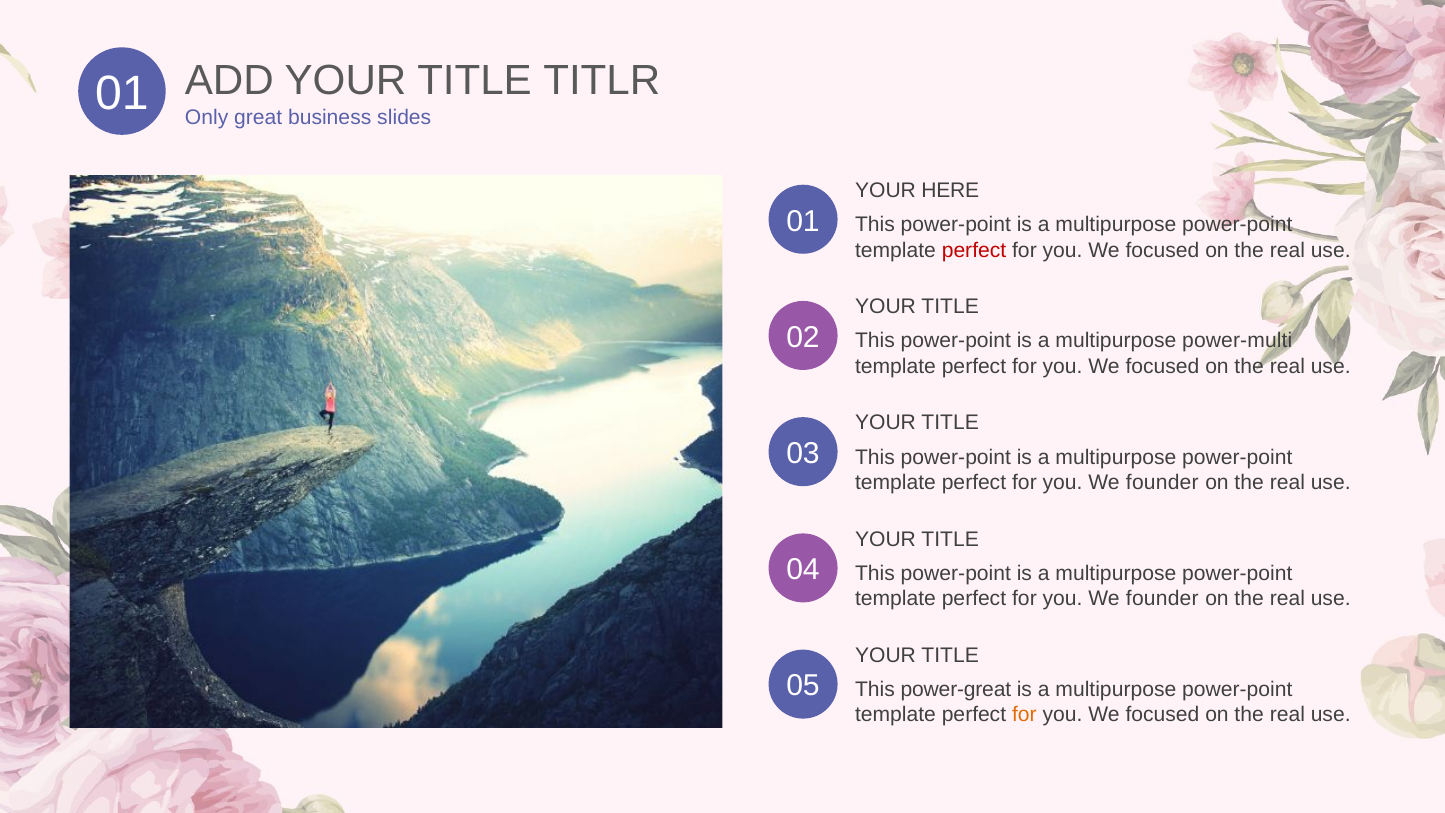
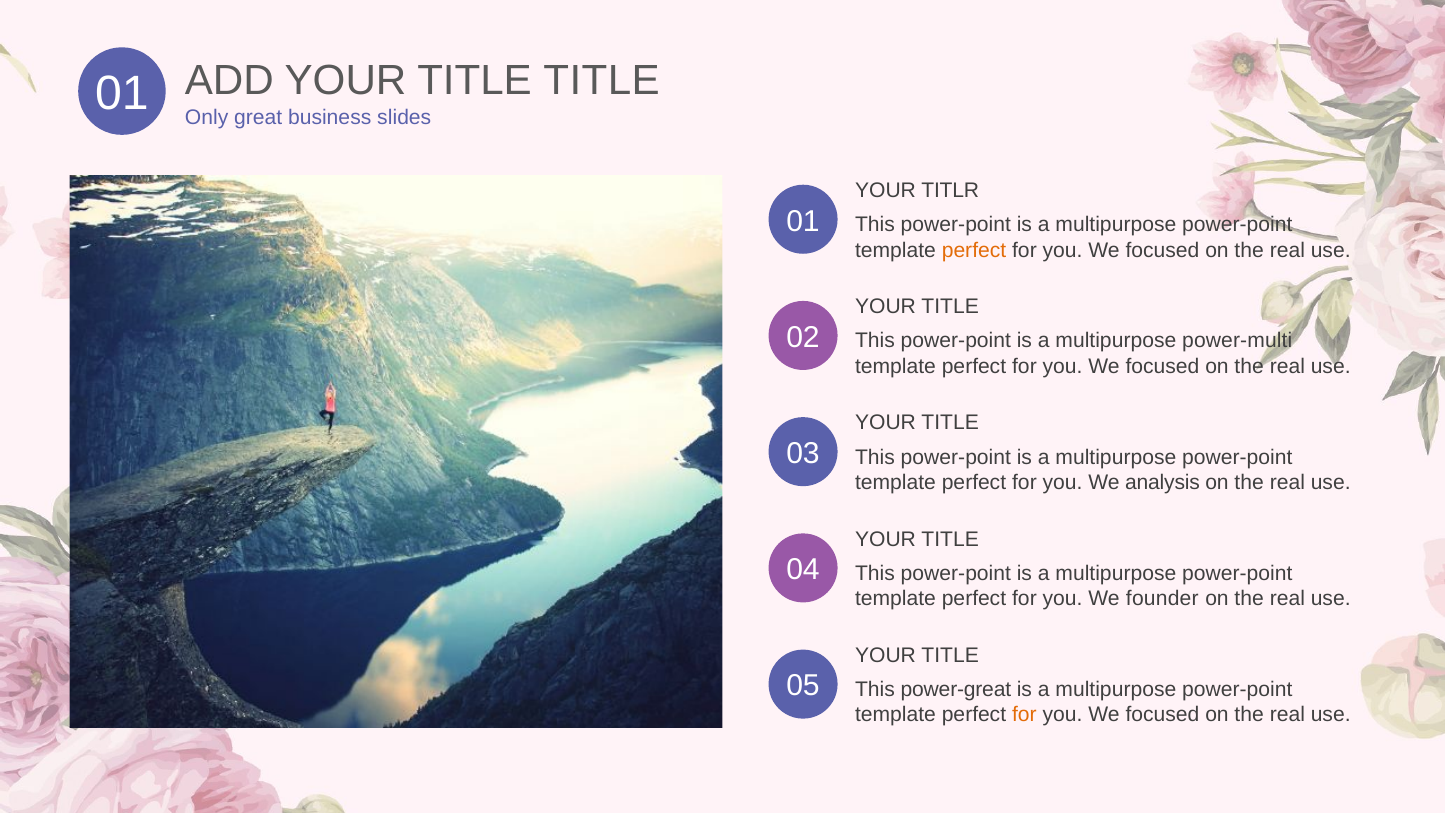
TITLE TITLR: TITLR -> TITLE (602, 81)
HERE: HERE -> TITLR (950, 190)
perfect colour: red -> orange (974, 250)
founder: founder -> analysis (1163, 482)
